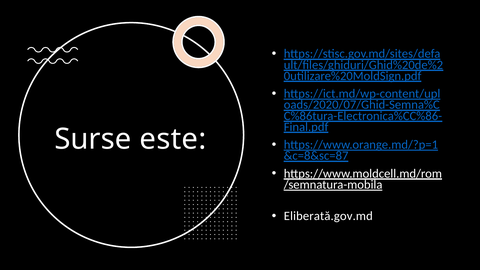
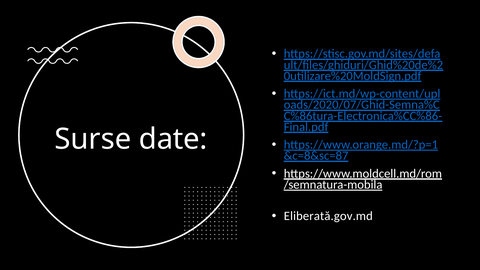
este: este -> date (173, 139)
